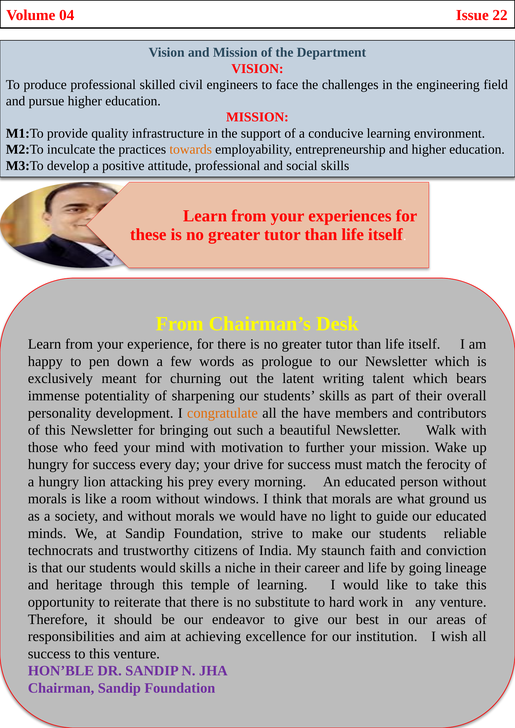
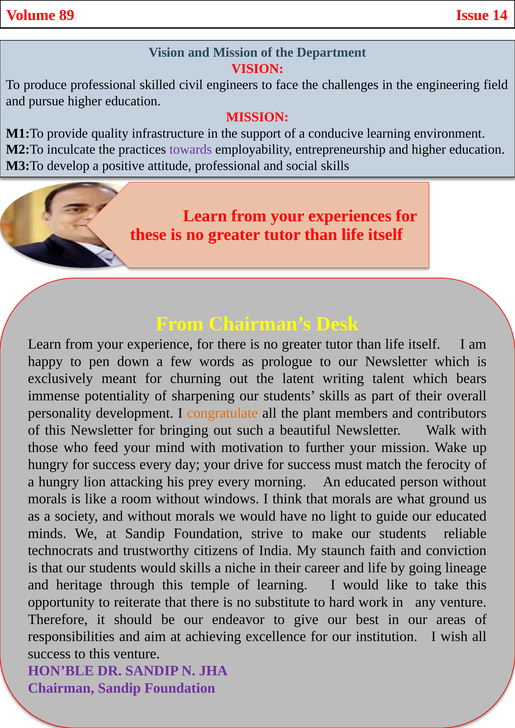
04: 04 -> 89 (67, 15)
22: 22 -> 14 (500, 15)
towards colour: orange -> purple (191, 149)
the have: have -> plant (317, 412)
